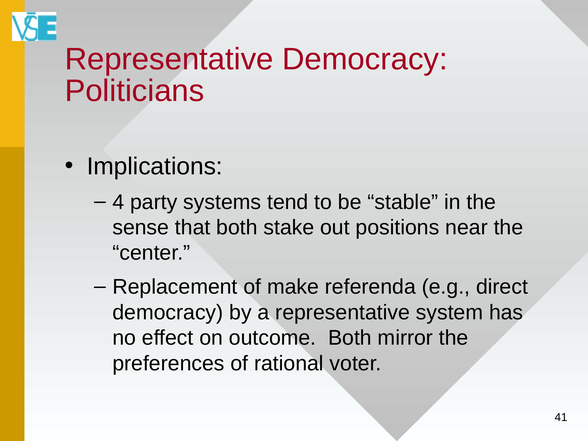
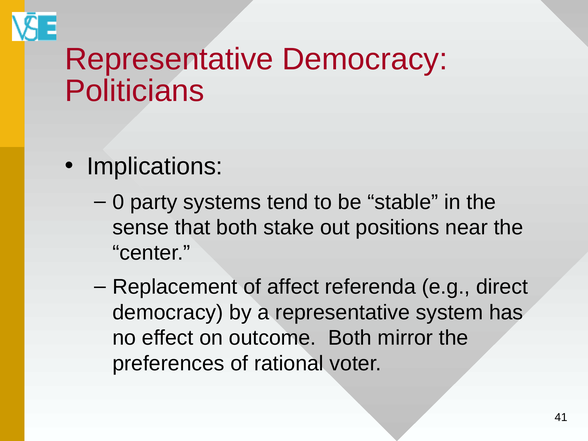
4: 4 -> 0 (118, 202)
make: make -> affect (293, 287)
